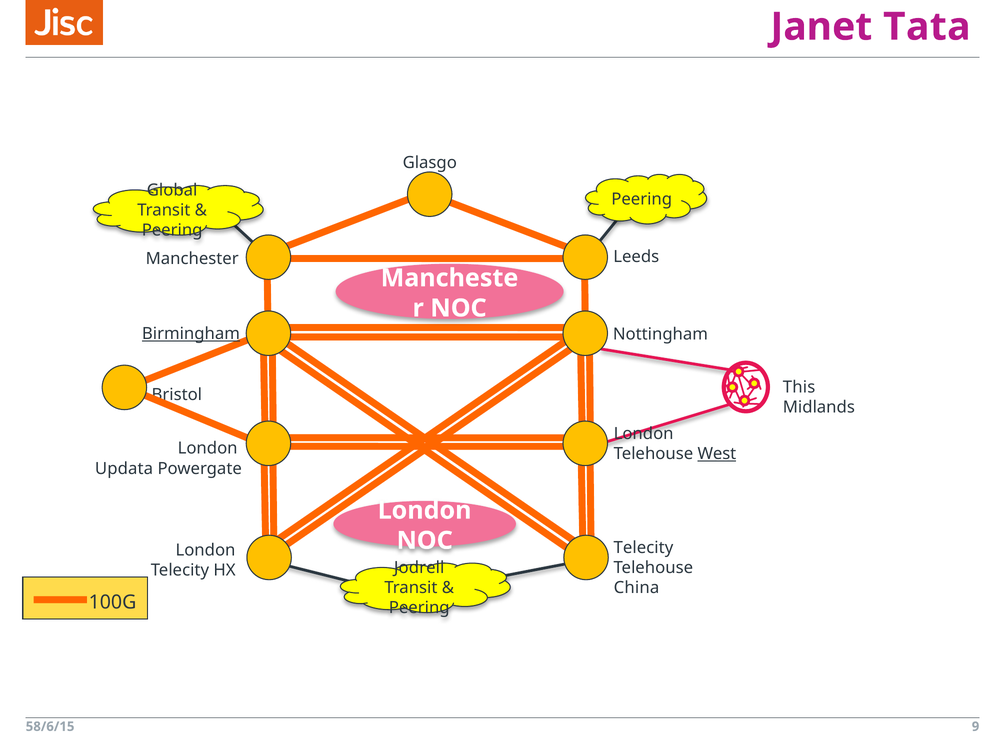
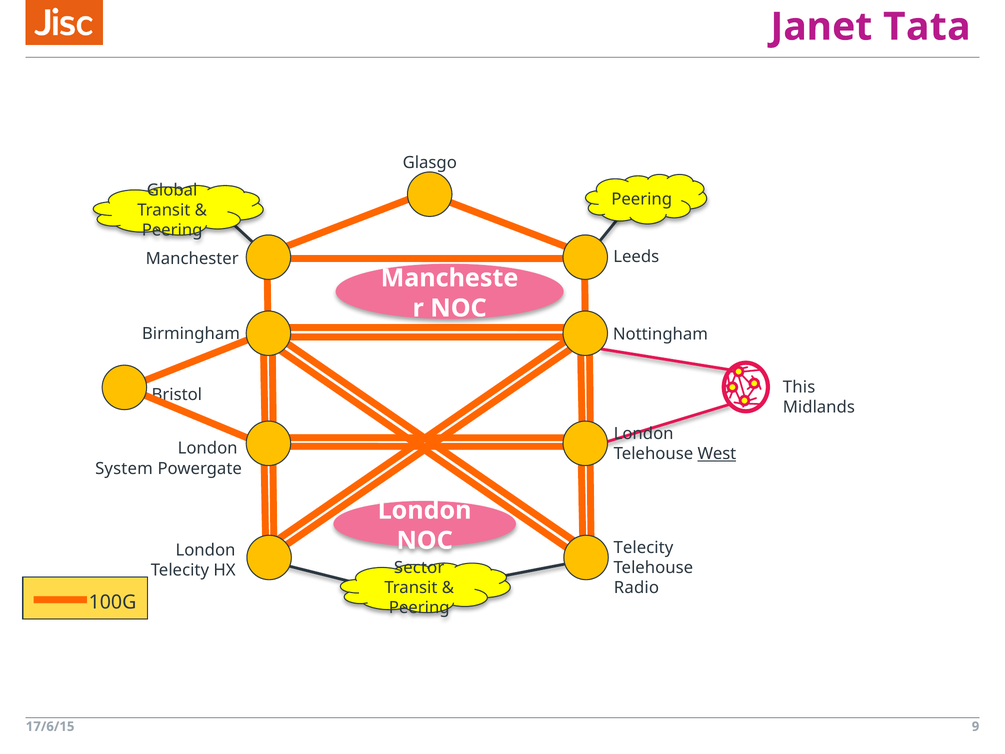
Birmingham underline: present -> none (191, 334)
Updata: Updata -> System (124, 468)
Jodrell: Jodrell -> Sector (419, 567)
China: China -> Radio (636, 588)
58/6/15: 58/6/15 -> 17/6/15 (50, 726)
